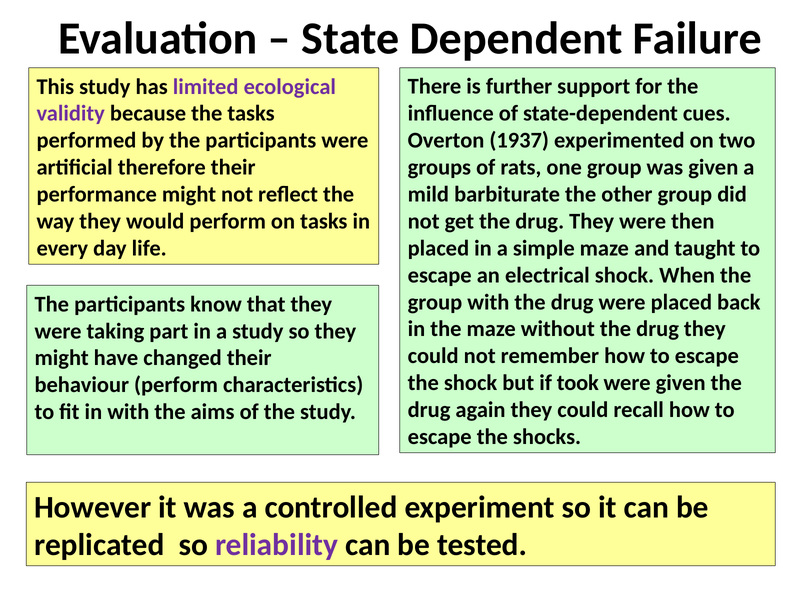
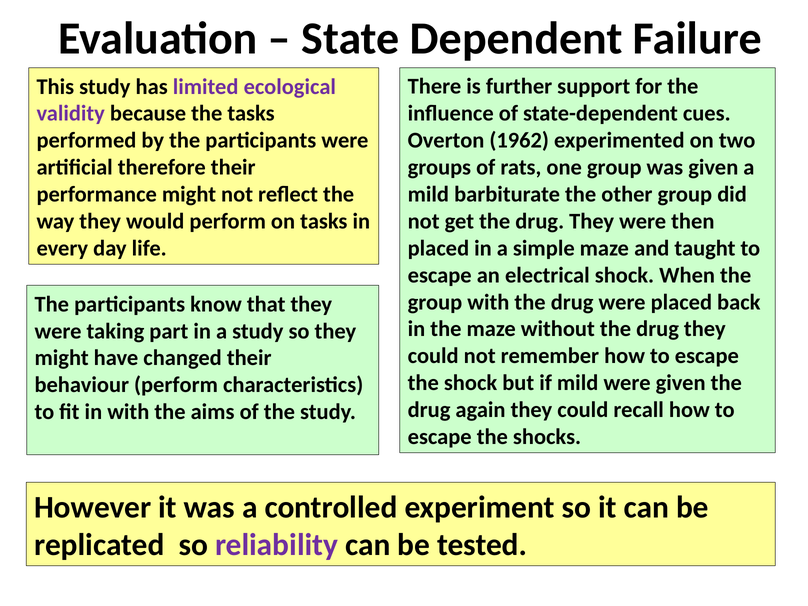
1937: 1937 -> 1962 (519, 140)
if took: took -> mild (578, 383)
